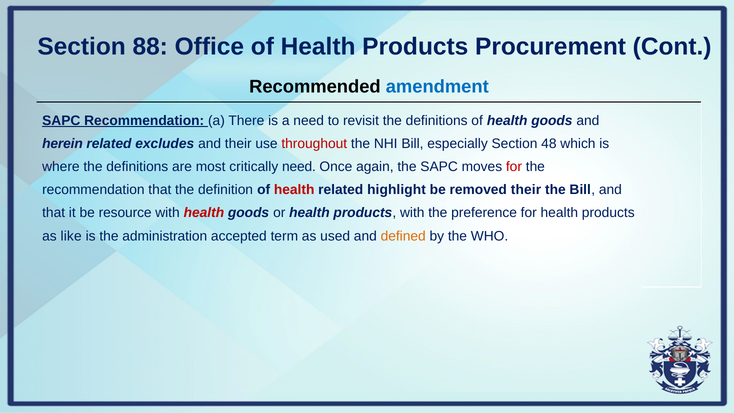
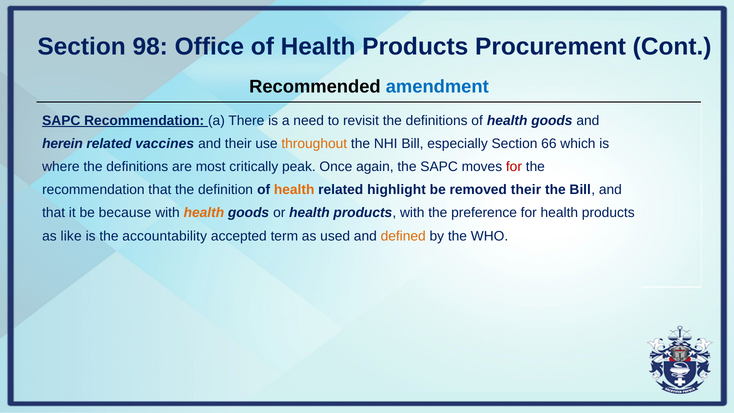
88: 88 -> 98 (150, 47)
excludes: excludes -> vaccines (165, 144)
throughout colour: red -> orange (314, 144)
48: 48 -> 66 (549, 144)
critically need: need -> peak (299, 167)
health colour: red -> orange (294, 190)
resource: resource -> because (125, 213)
health colour: red -> orange (204, 213)
administration: administration -> accountability (165, 236)
